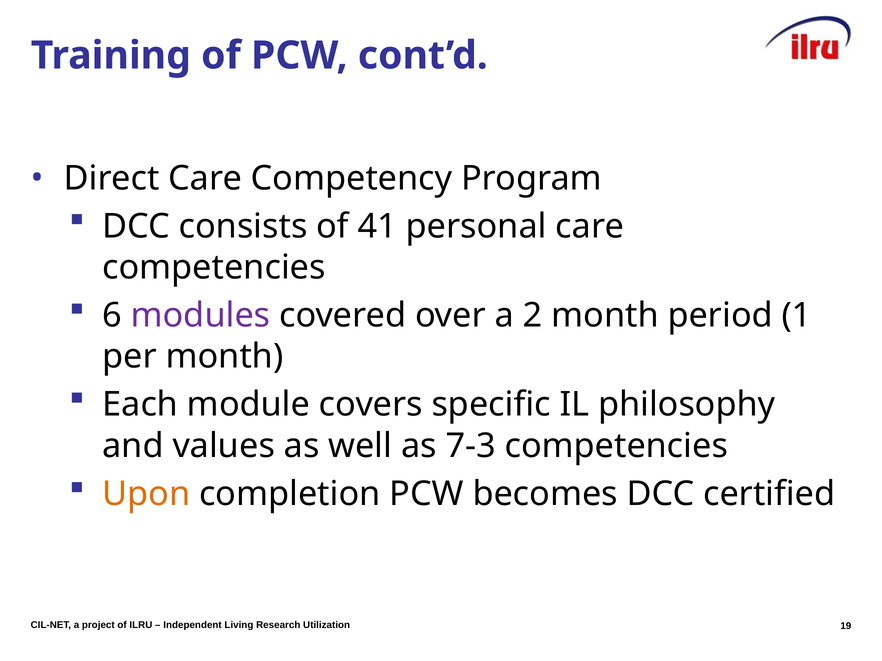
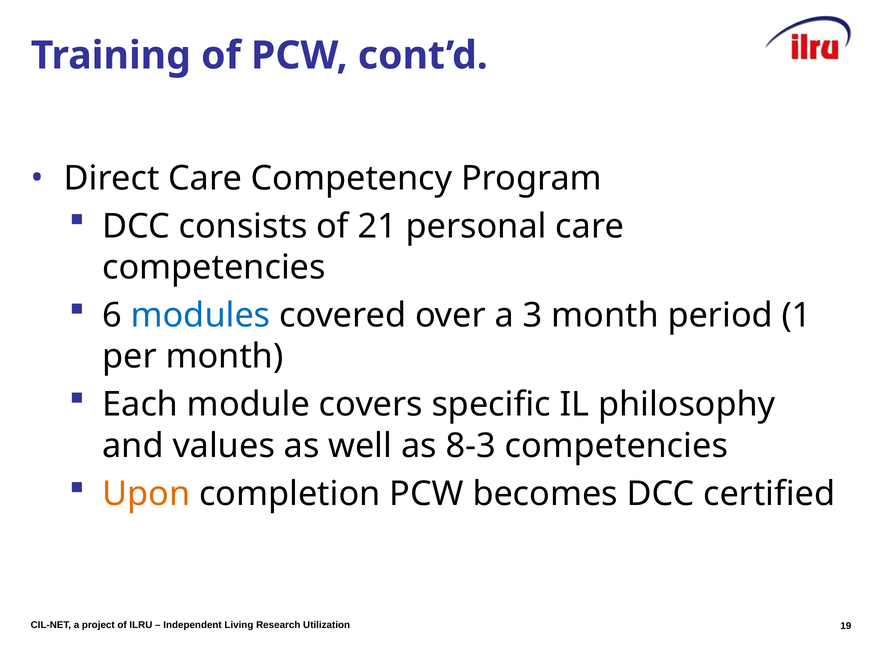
41: 41 -> 21 (377, 226)
modules colour: purple -> blue (200, 316)
2: 2 -> 3 (533, 316)
7-3: 7-3 -> 8-3 (471, 446)
